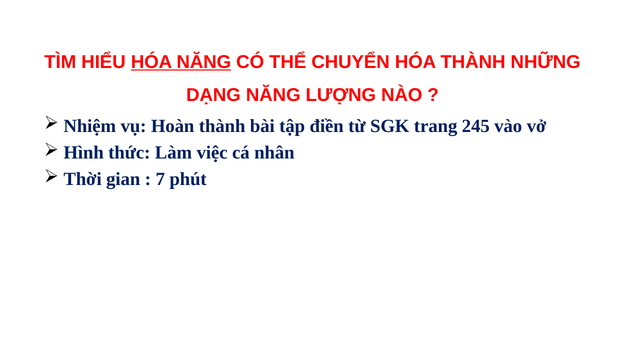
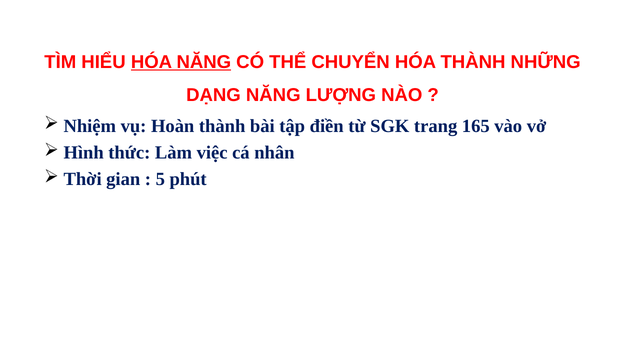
245: 245 -> 165 (476, 126)
7: 7 -> 5 (160, 179)
